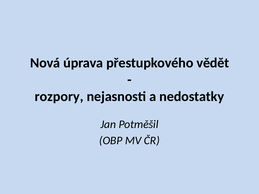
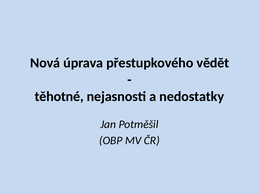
rozpory: rozpory -> těhotné (59, 97)
